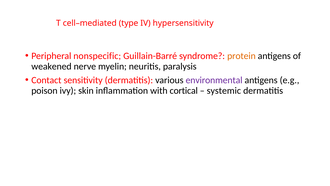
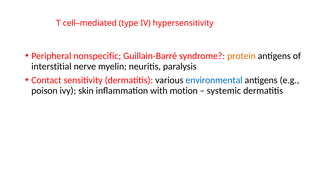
weakened: weakened -> interstitial (51, 66)
environmental colour: purple -> blue (214, 80)
cortical: cortical -> motion (184, 90)
